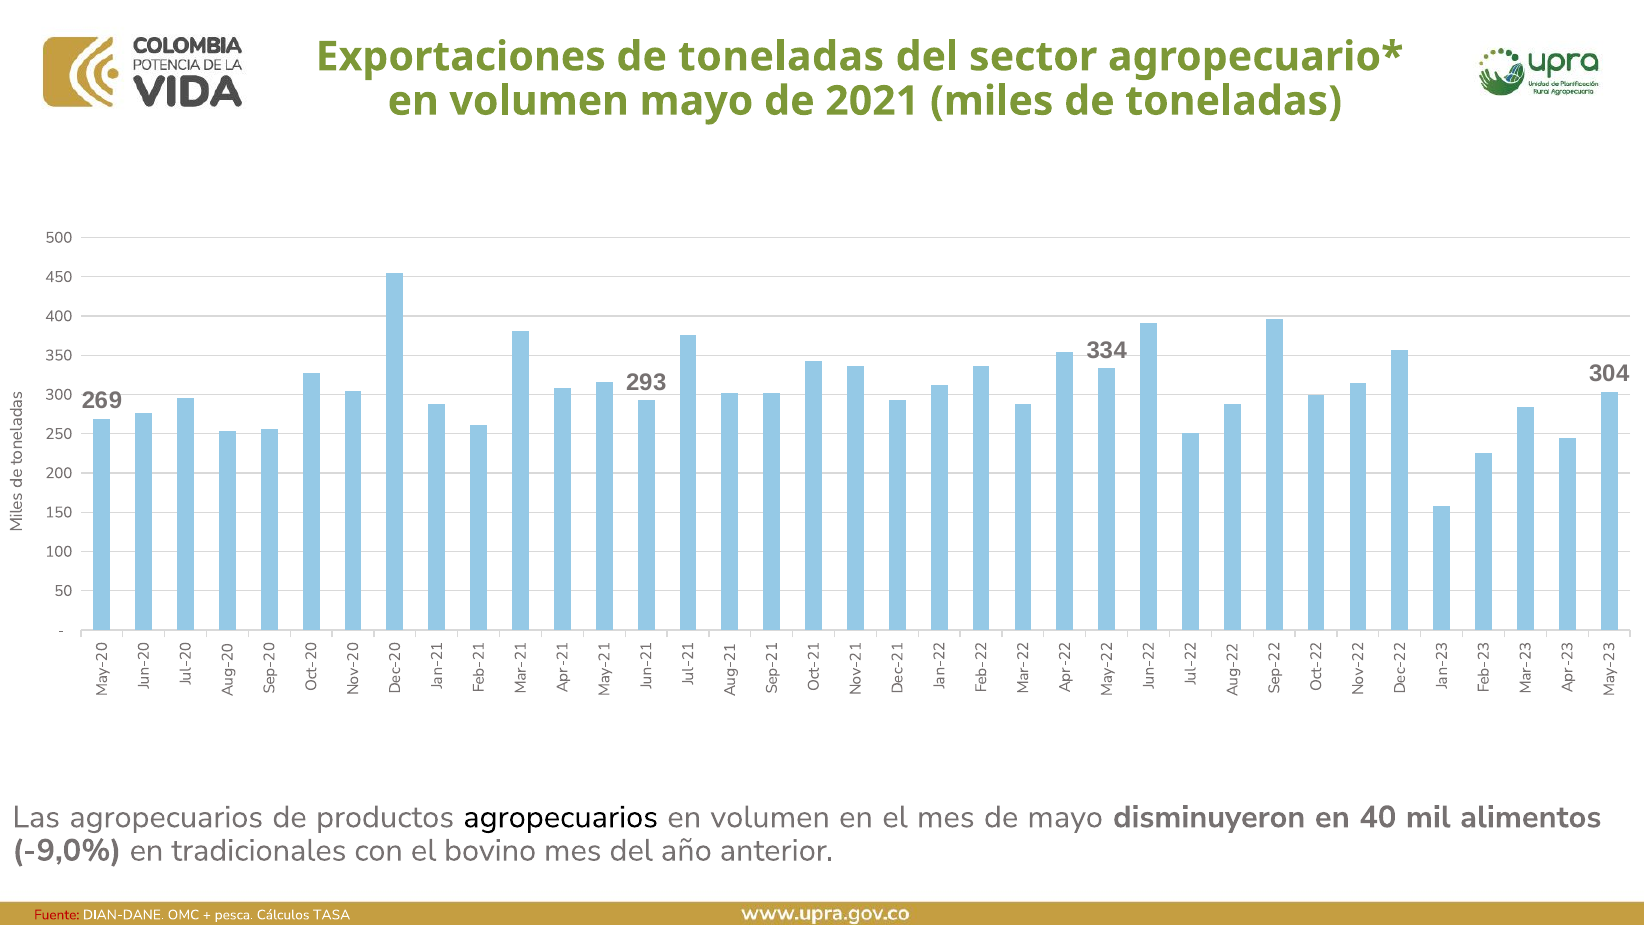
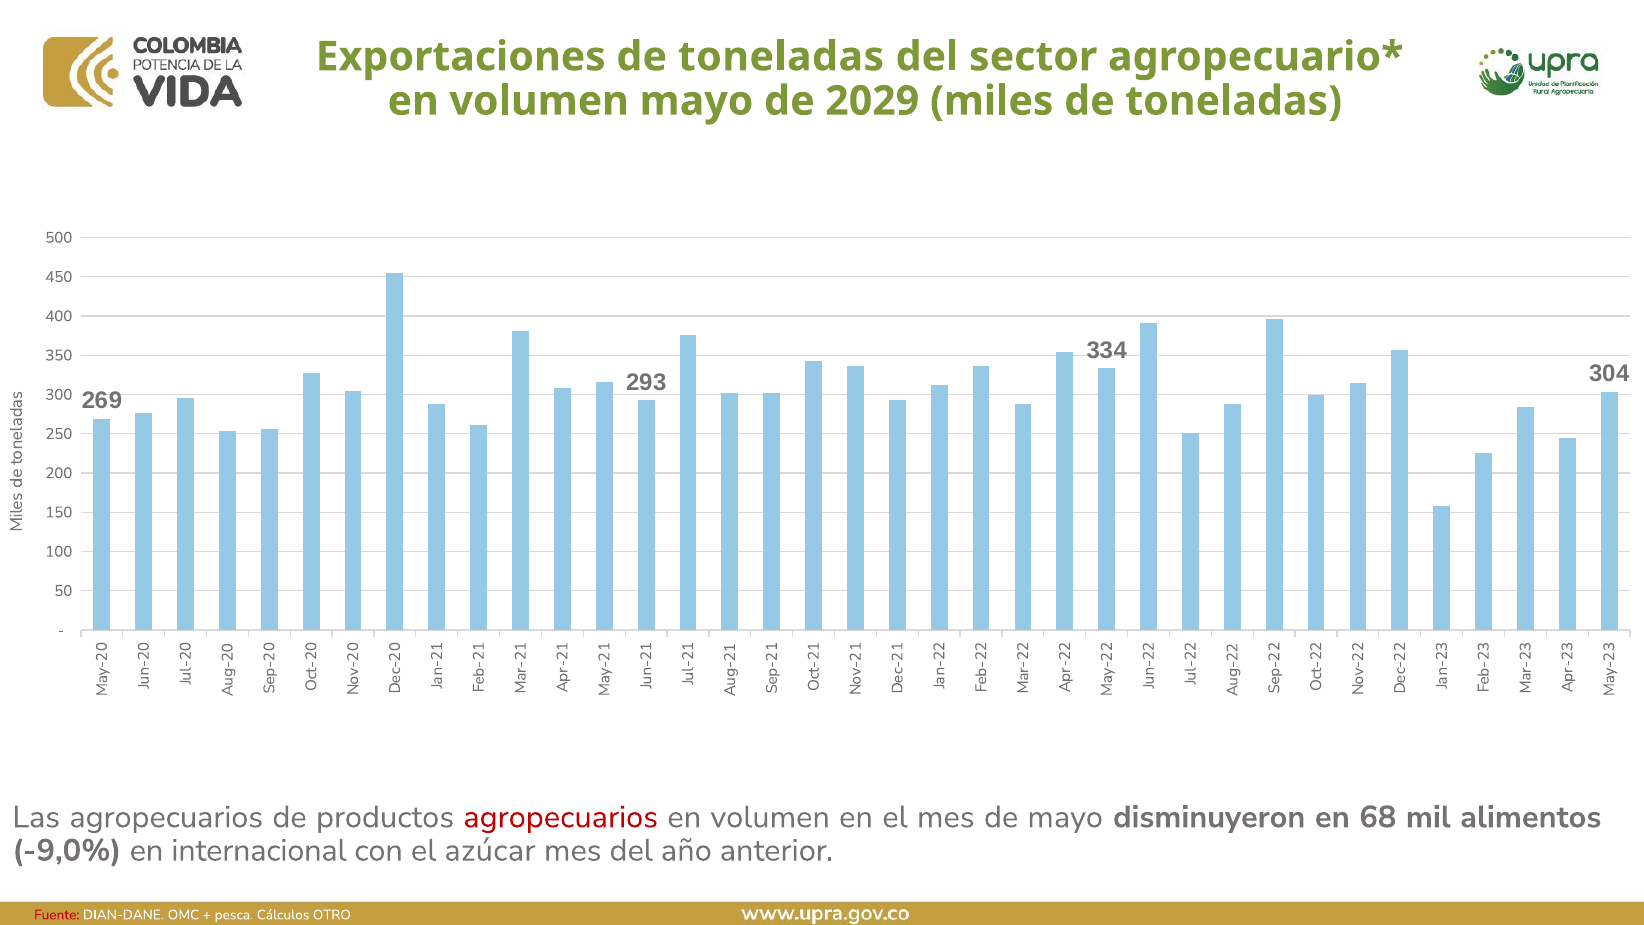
2021: 2021 -> 2029 (872, 101)
agropecuarios colour: black -> red (561, 817)
40: 40 -> 68 (1378, 817)
tradicionales: tradicionales -> internacional (259, 850)
bovino: bovino -> azúcar (490, 850)
TASA: TASA -> OTRO (332, 915)
